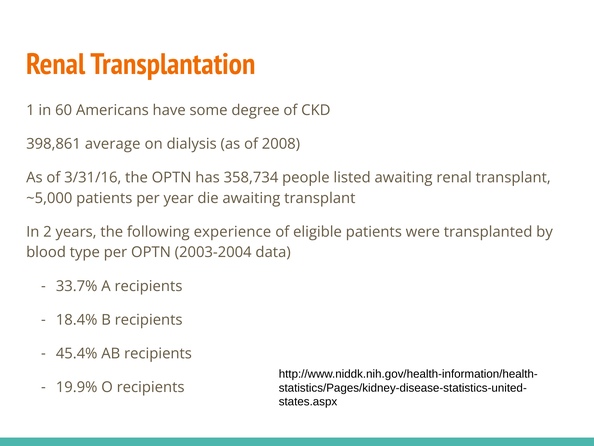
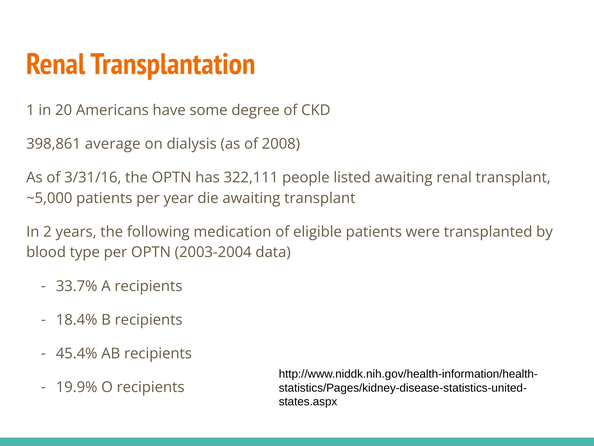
60: 60 -> 20 (64, 110)
358,734: 358,734 -> 322,111 (251, 177)
experience: experience -> medication (232, 232)
